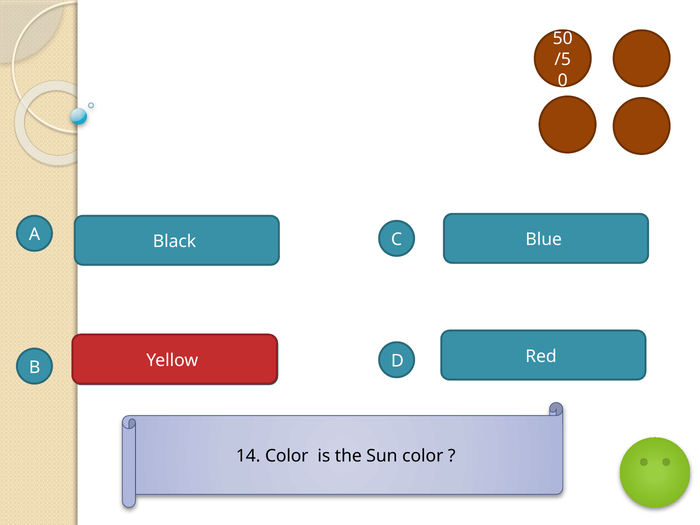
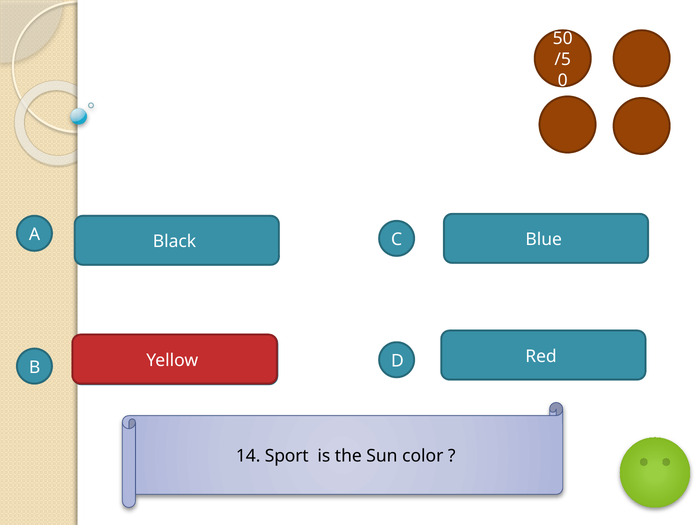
14 Color: Color -> Sport (287, 456)
